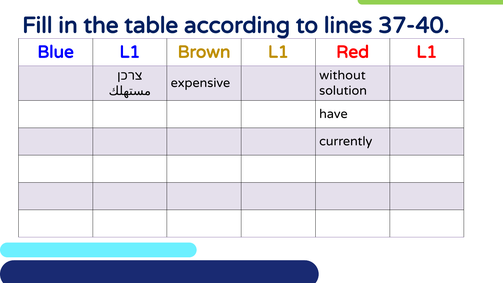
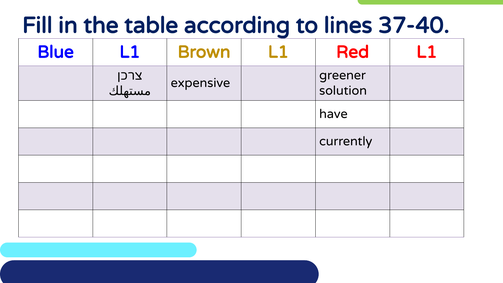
without: without -> greener (343, 75)
